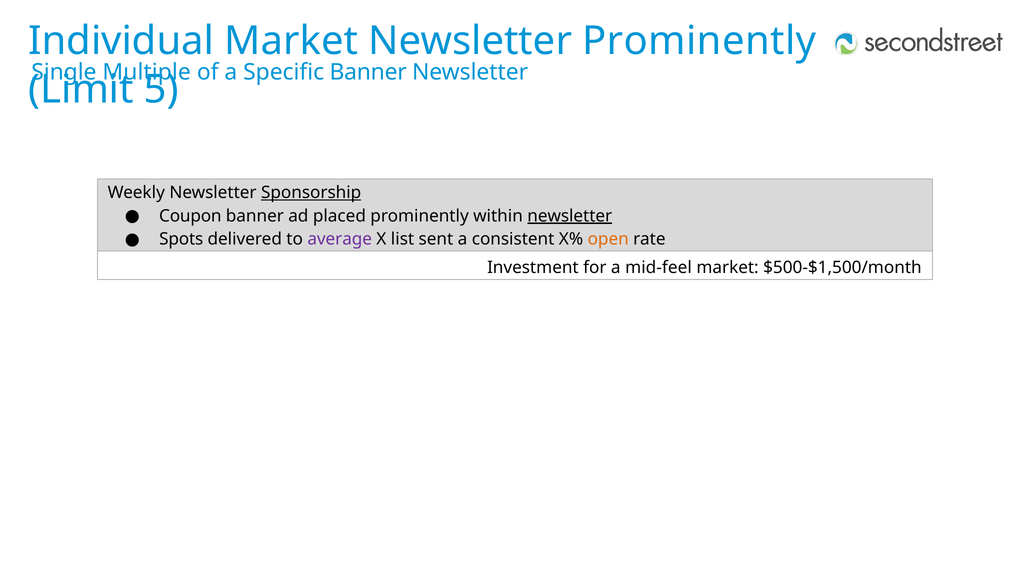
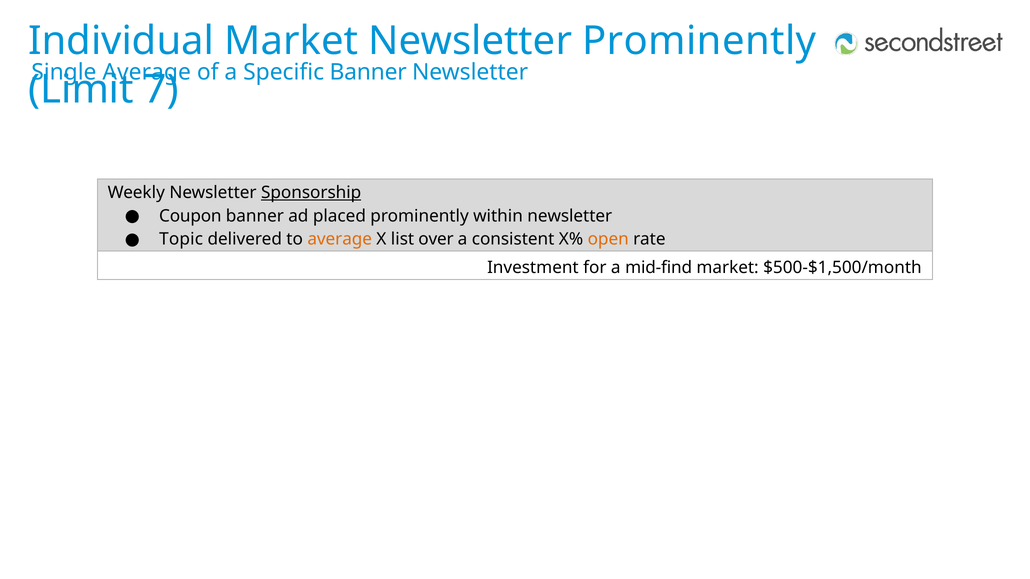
Multiple: Multiple -> Average (147, 72)
5: 5 -> 7 (161, 89)
newsletter underline: present -> none (570, 216)
Spots: Spots -> Topic (181, 239)
average colour: purple -> orange (340, 239)
sent: sent -> over (436, 239)
mid-feel: mid-feel -> mid-find (659, 268)
